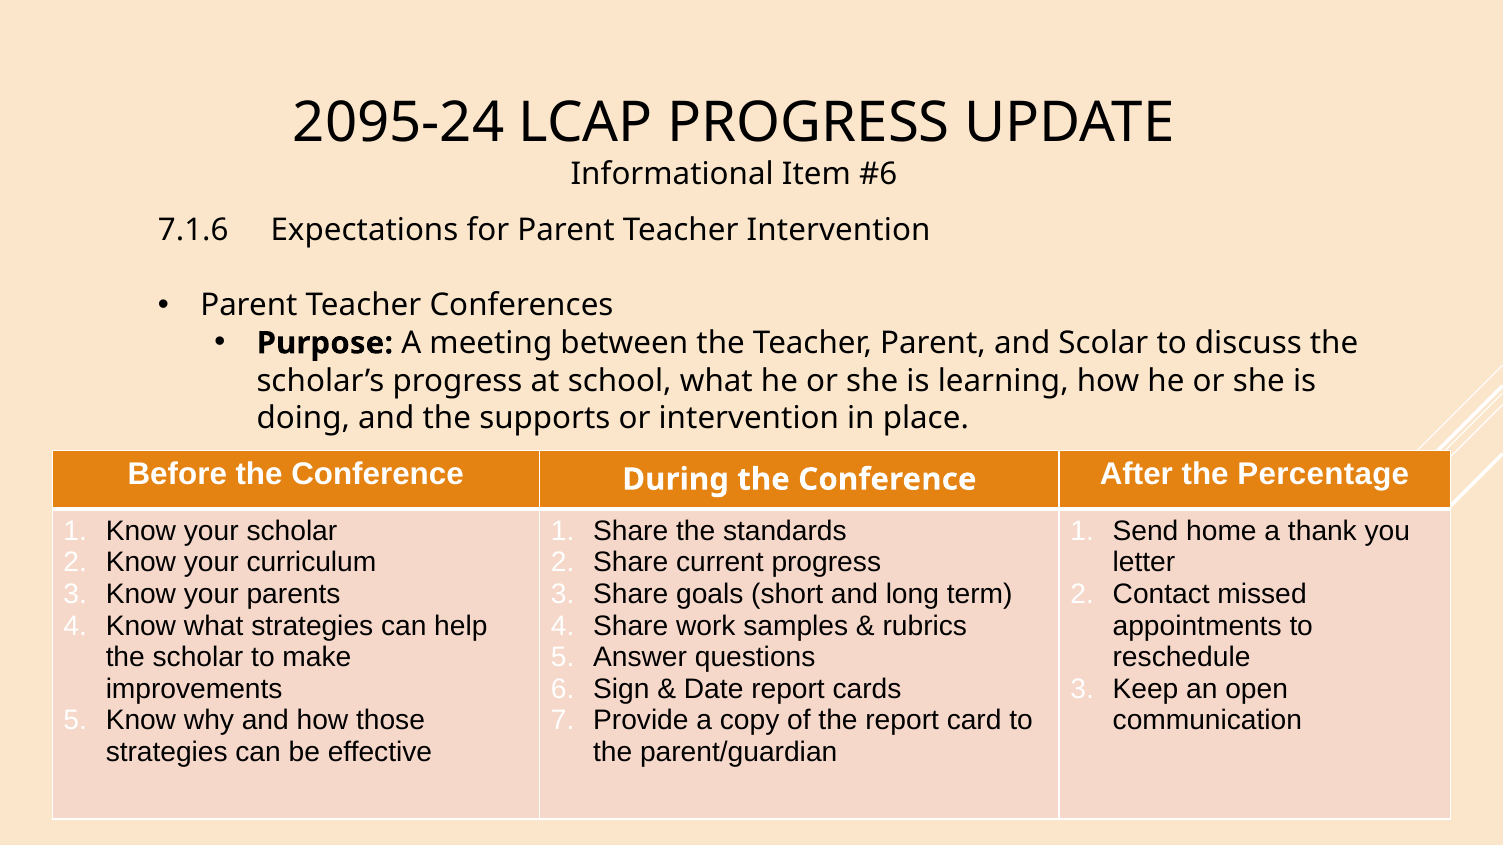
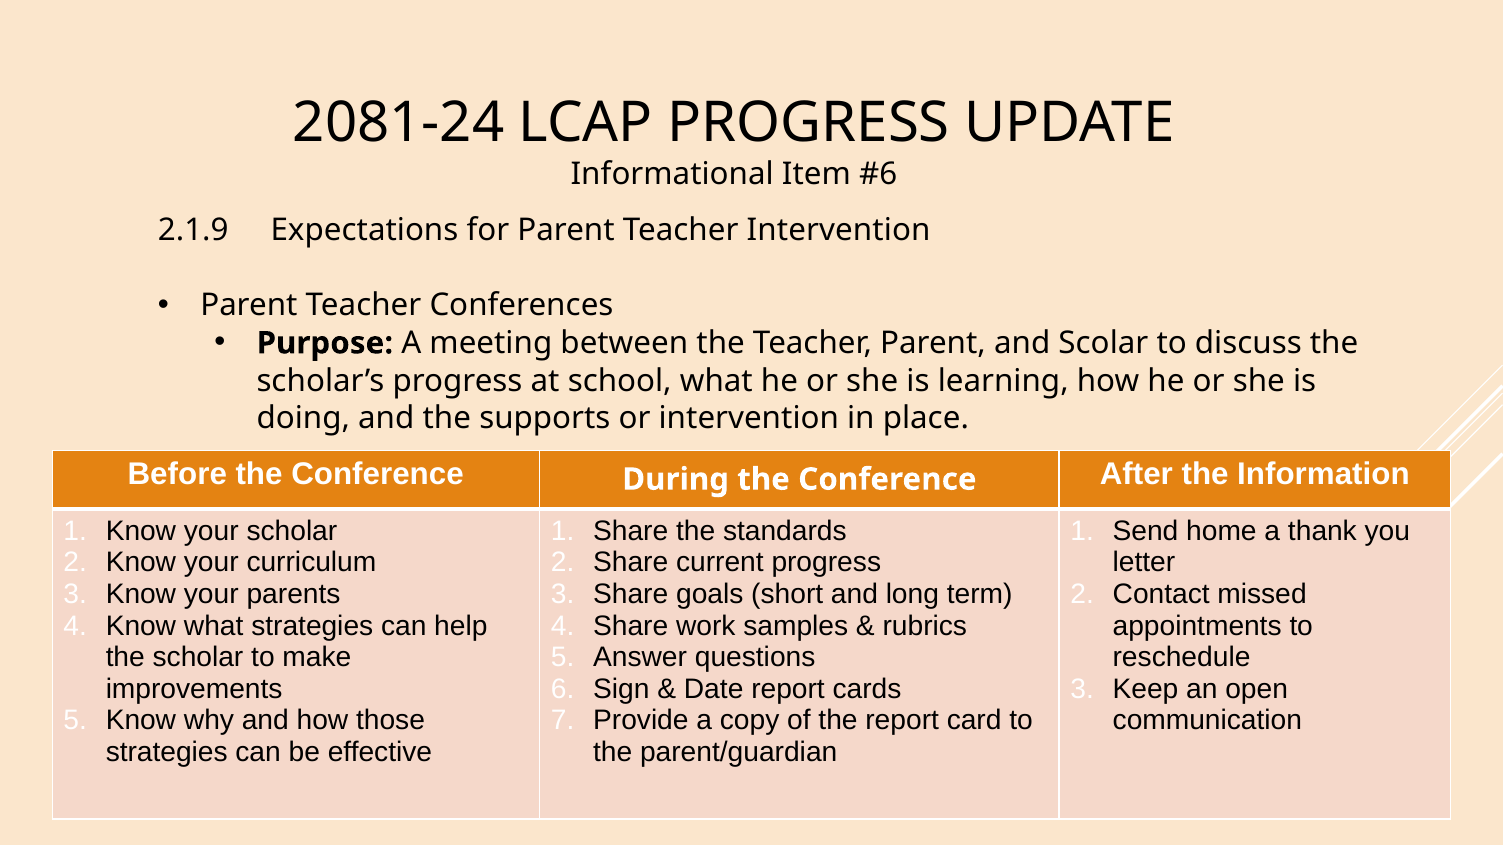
2095-24: 2095-24 -> 2081-24 (399, 123)
7.1.6: 7.1.6 -> 2.1.9 (193, 231)
Percentage: Percentage -> Information (1323, 474)
